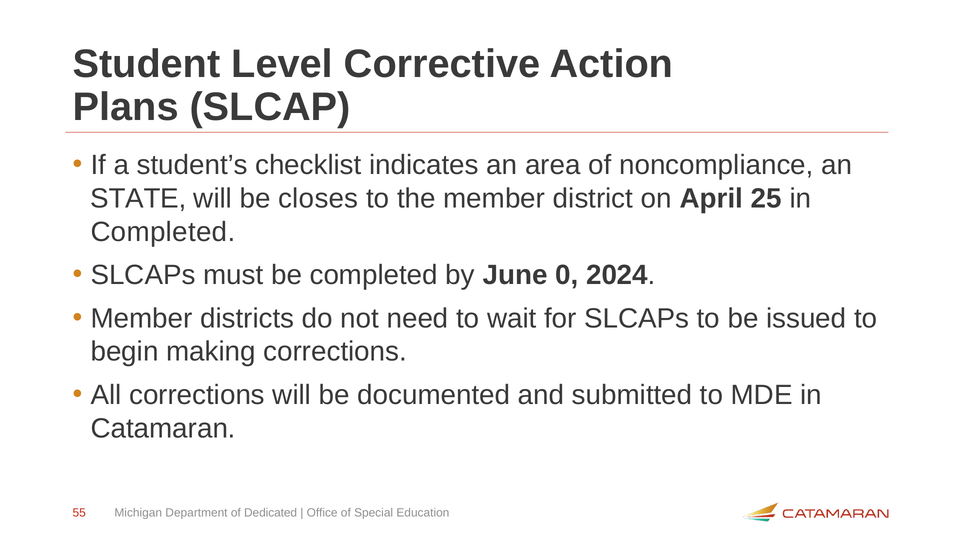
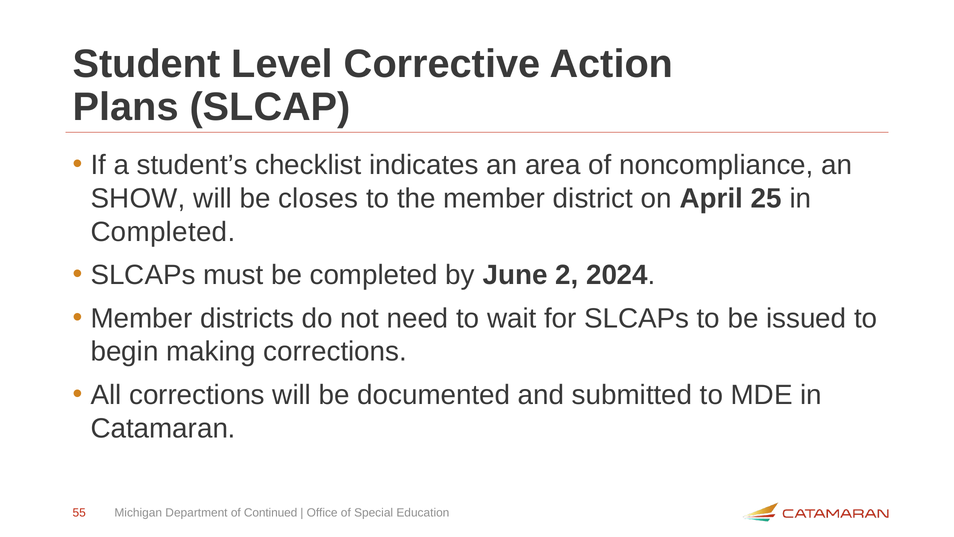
STATE: STATE -> SHOW (138, 198)
0: 0 -> 2 (567, 275)
Dedicated: Dedicated -> Continued (271, 512)
